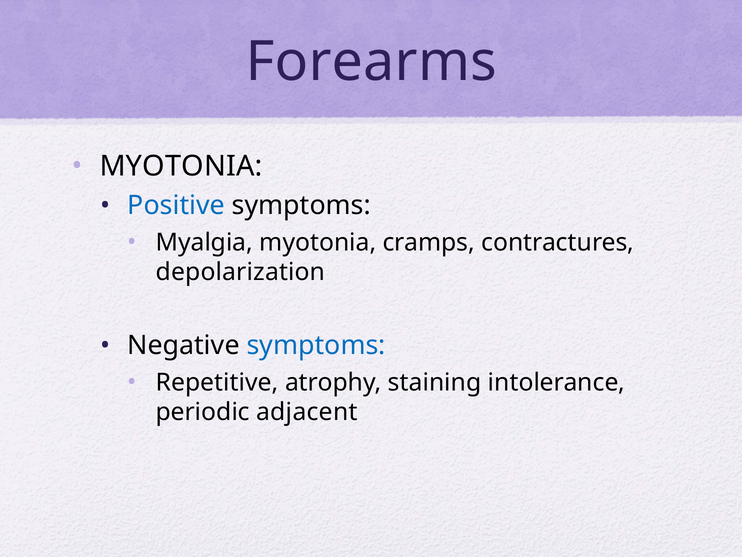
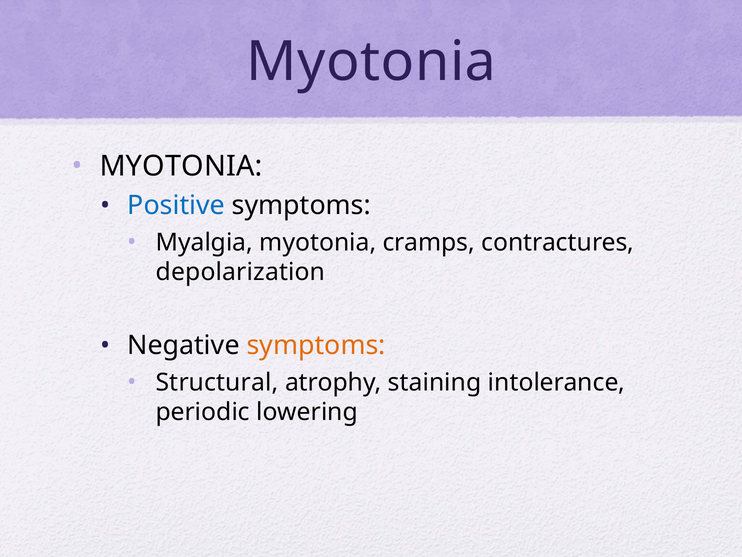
Forearms: Forearms -> Myotonia (371, 62)
symptoms colour: blue -> orange (316, 345)
Repetitive: Repetitive -> Structural (217, 382)
adjacent: adjacent -> lowering (307, 412)
